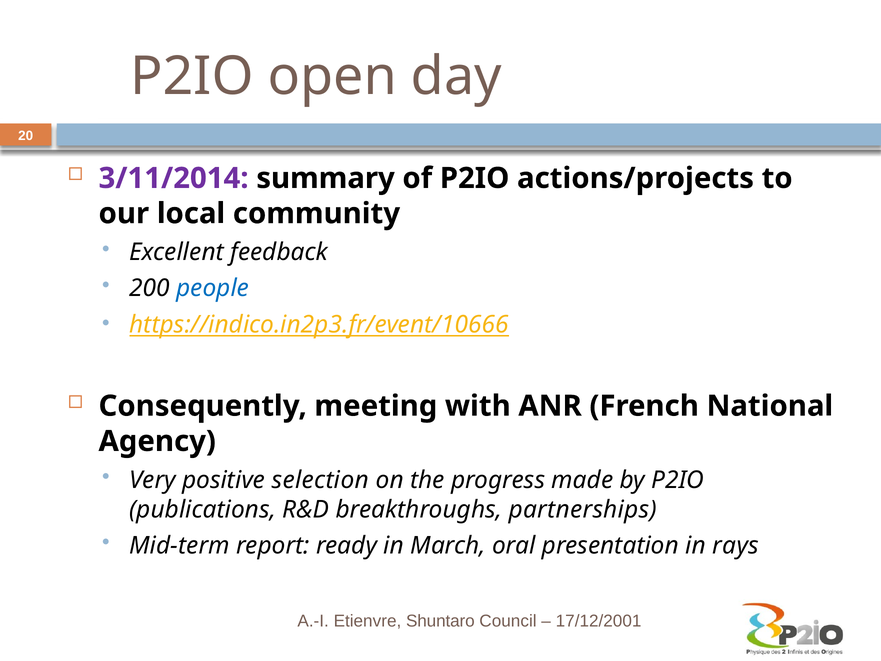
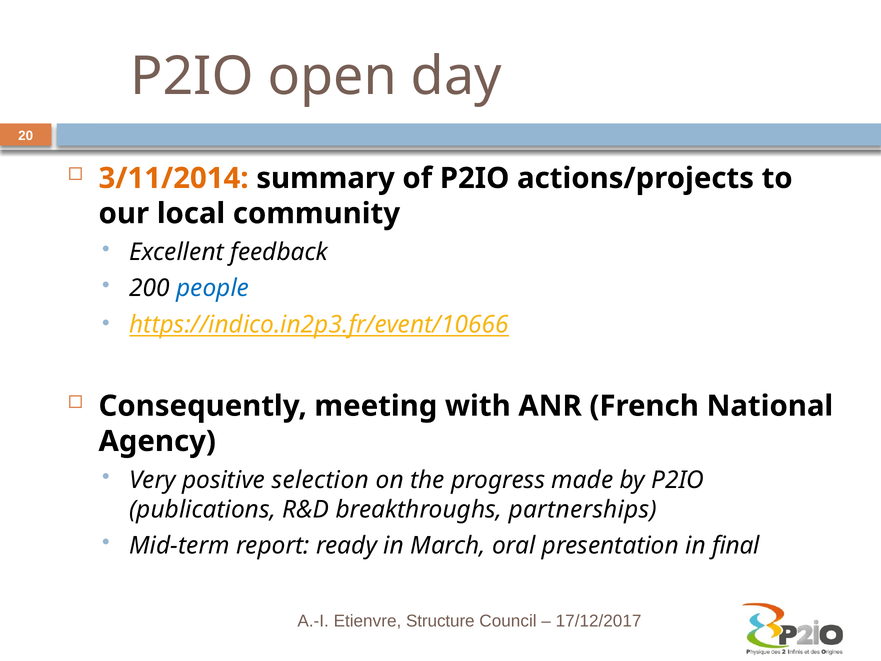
3/11/2014 colour: purple -> orange (174, 178)
rays: rays -> final (736, 545)
Shuntaro: Shuntaro -> Structure (440, 621)
17/12/2001: 17/12/2001 -> 17/12/2017 (599, 621)
